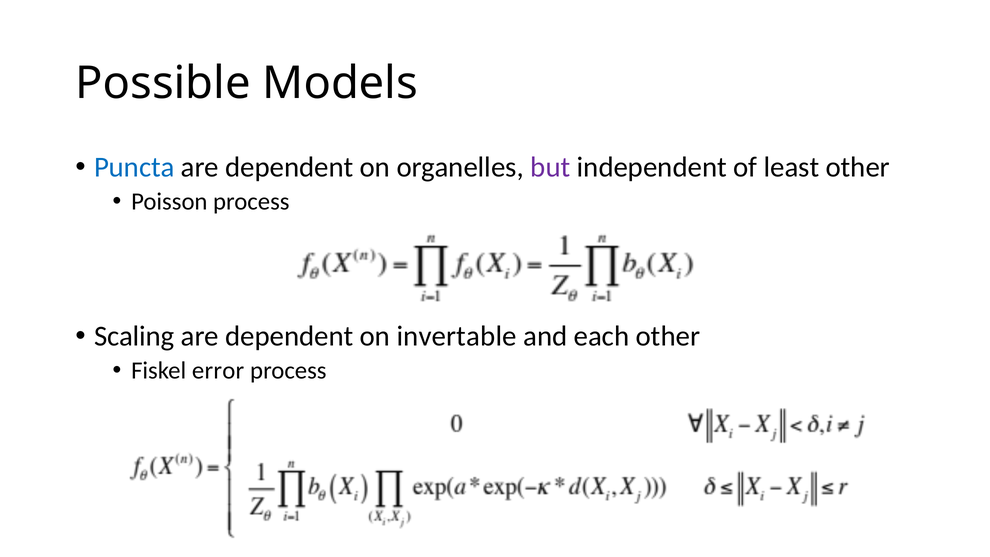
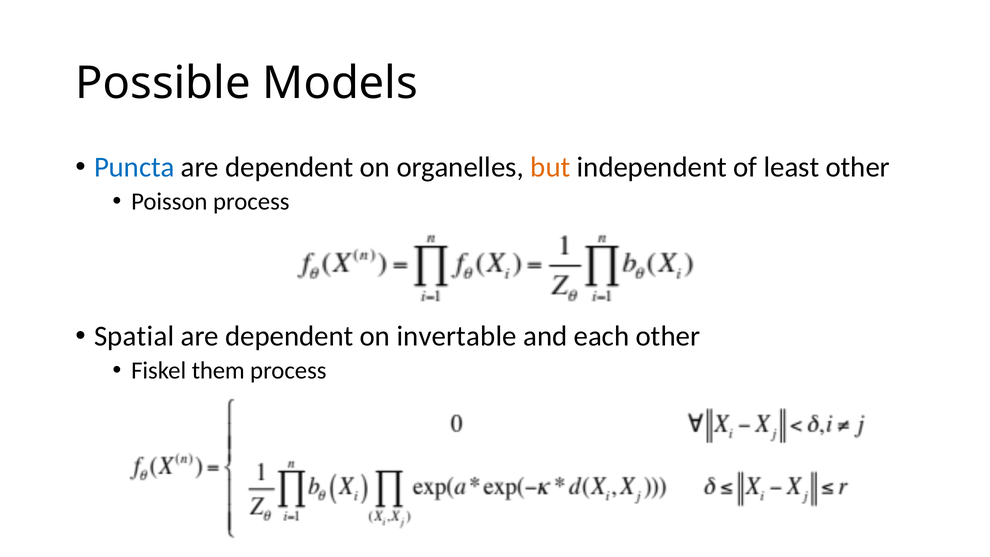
but colour: purple -> orange (550, 167)
Scaling: Scaling -> Spatial (134, 336)
error: error -> them (218, 370)
